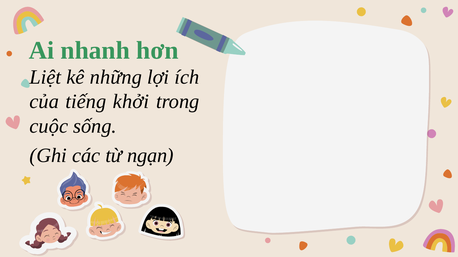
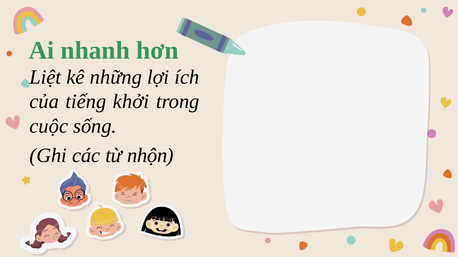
ngạn: ngạn -> nhộn (150, 156)
